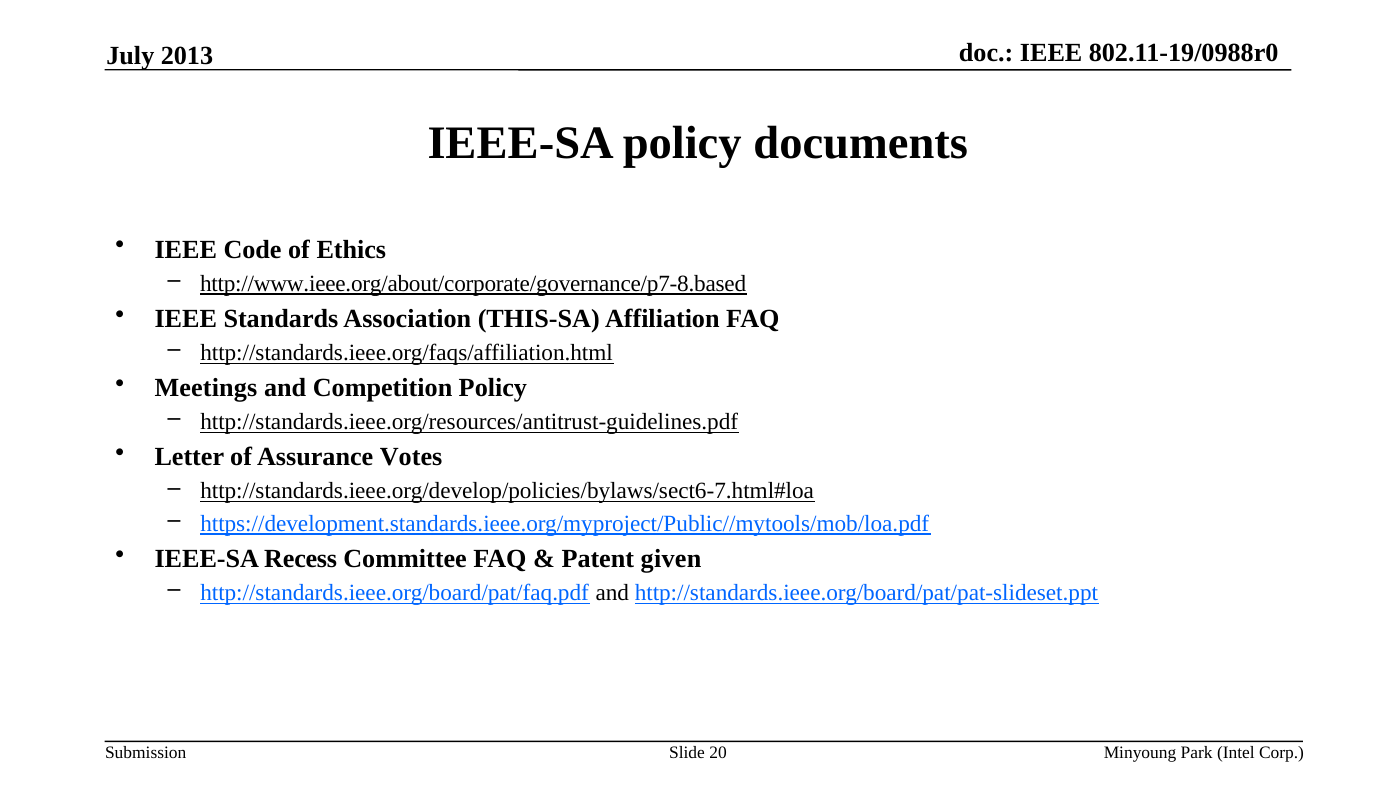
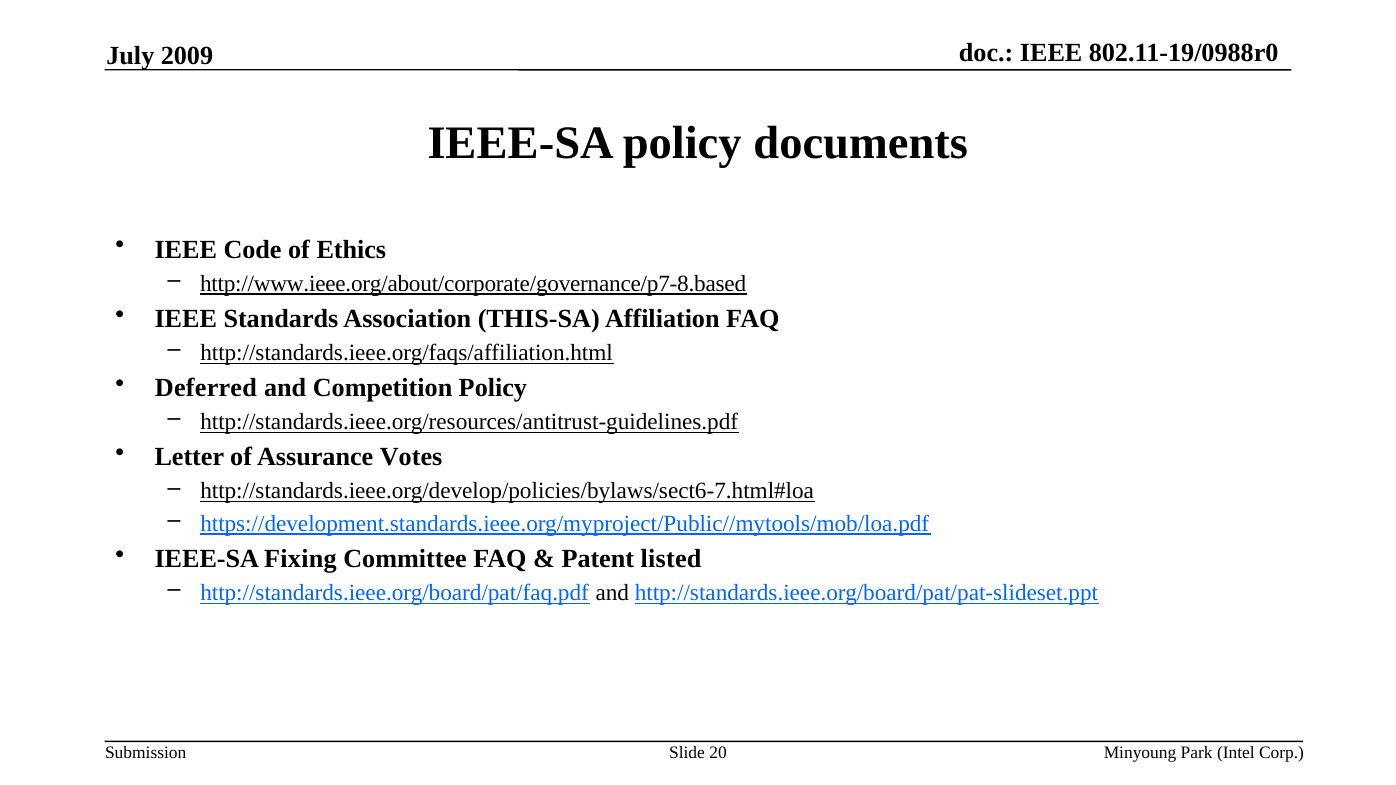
2013: 2013 -> 2009 (187, 56)
Meetings: Meetings -> Deferred (206, 388)
Recess: Recess -> Fixing (300, 559)
given: given -> listed (671, 559)
